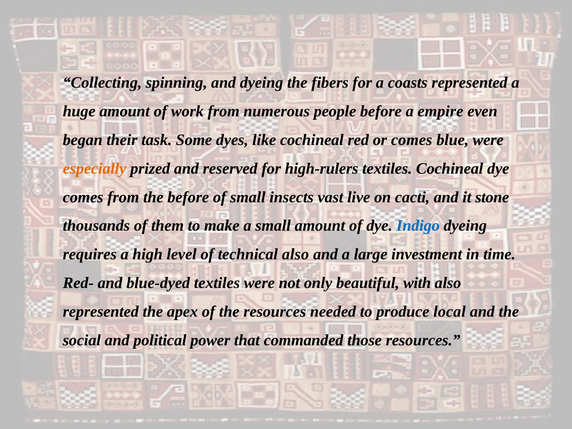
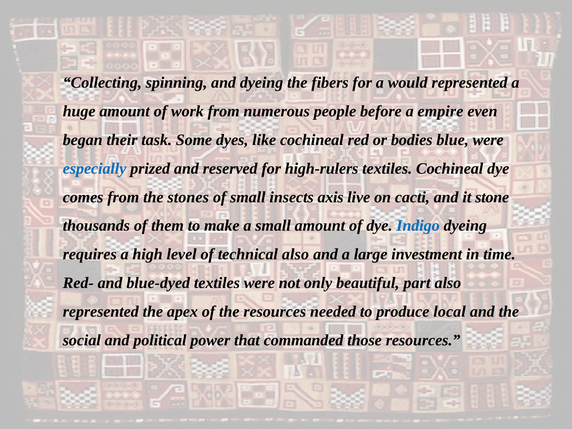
coasts: coasts -> would (408, 83)
or comes: comes -> bodies (412, 140)
especially colour: orange -> blue (95, 169)
the before: before -> stones (188, 197)
vast: vast -> axis (331, 197)
with: with -> part (417, 283)
